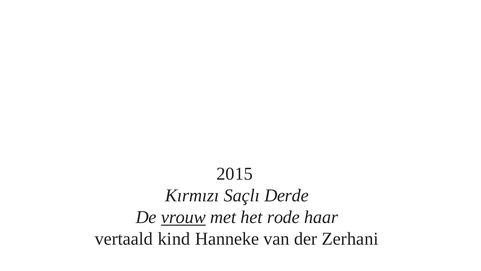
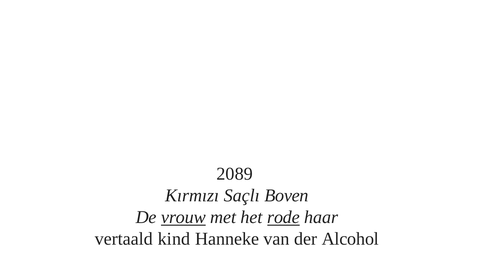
2015: 2015 -> 2089 (235, 174)
Derde: Derde -> Boven (287, 195)
rode underline: none -> present (283, 217)
Zerhani: Zerhani -> Alcohol (350, 239)
